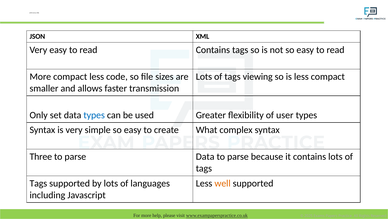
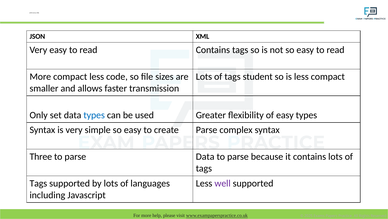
viewing: viewing -> student (258, 76)
of user: user -> easy (285, 115)
create What: What -> Parse (207, 130)
well colour: orange -> purple (223, 183)
